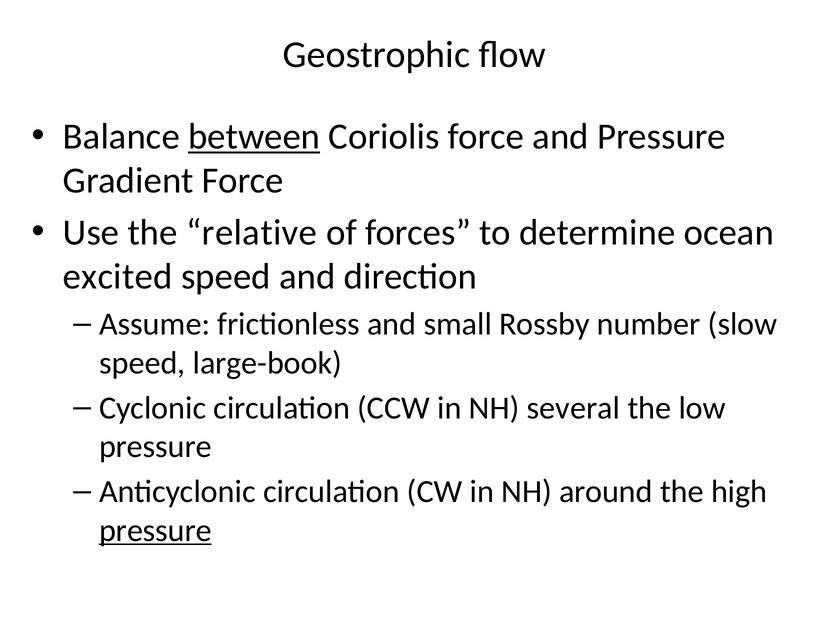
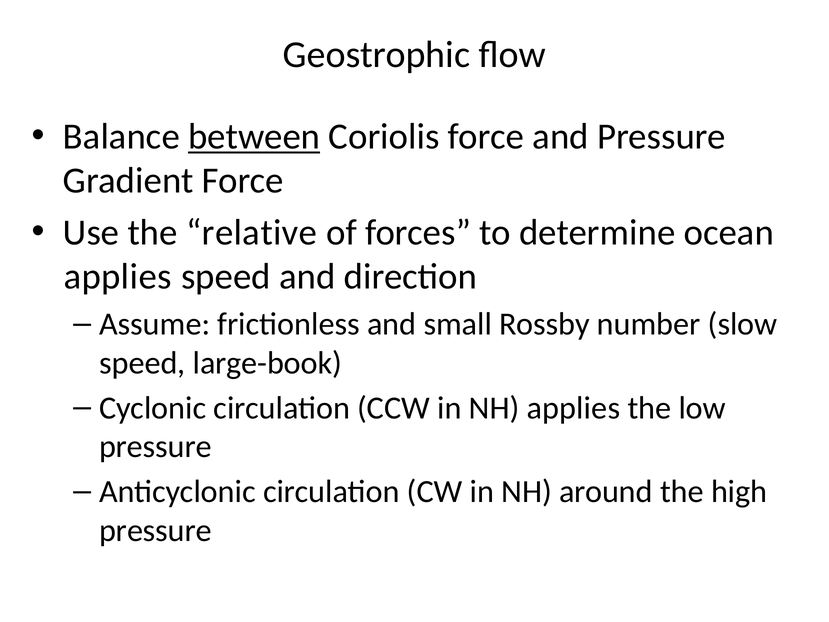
excited: excited -> applies (118, 277)
NH several: several -> applies (573, 408)
pressure underline: present -> none (156, 530)
